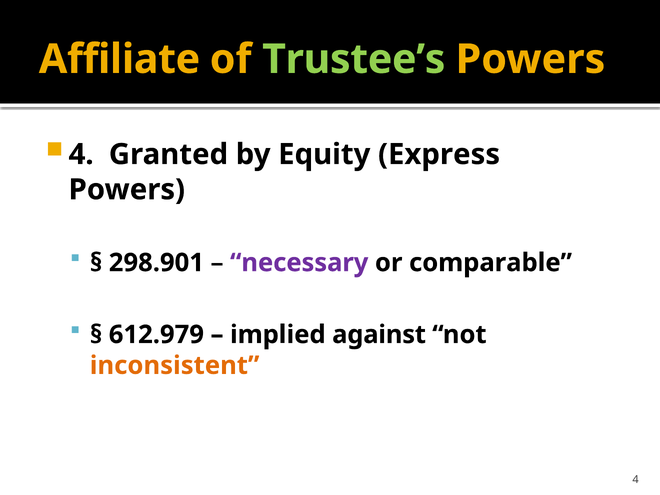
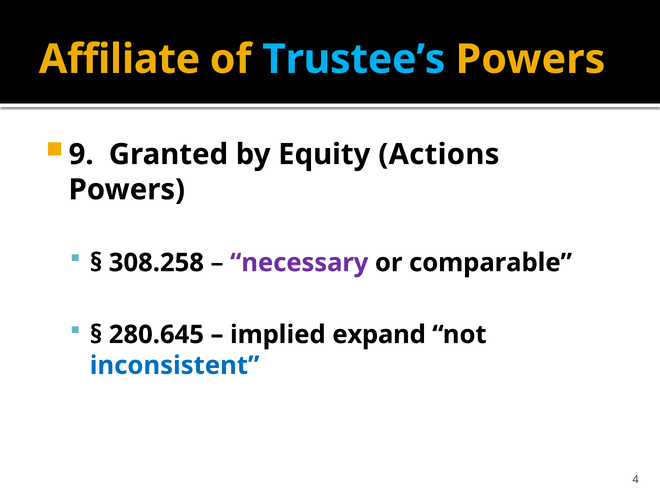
Trustee’s colour: light green -> light blue (354, 59)
4: 4 -> 9 (81, 154)
Express: Express -> Actions (439, 154)
298.901: 298.901 -> 308.258 (156, 263)
612.979: 612.979 -> 280.645 (156, 335)
against: against -> expand (379, 335)
inconsistent colour: orange -> blue (175, 365)
